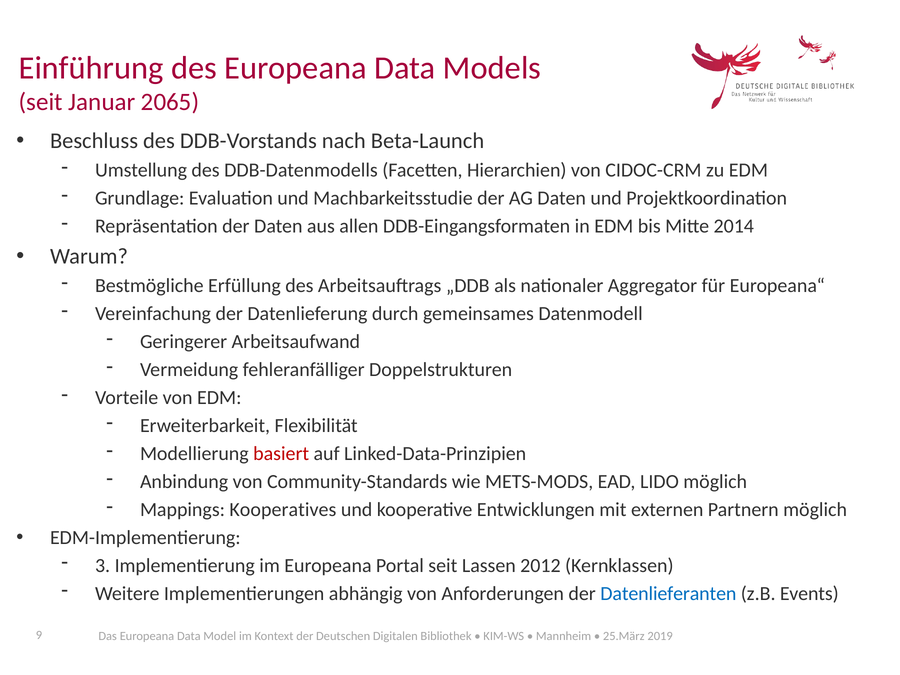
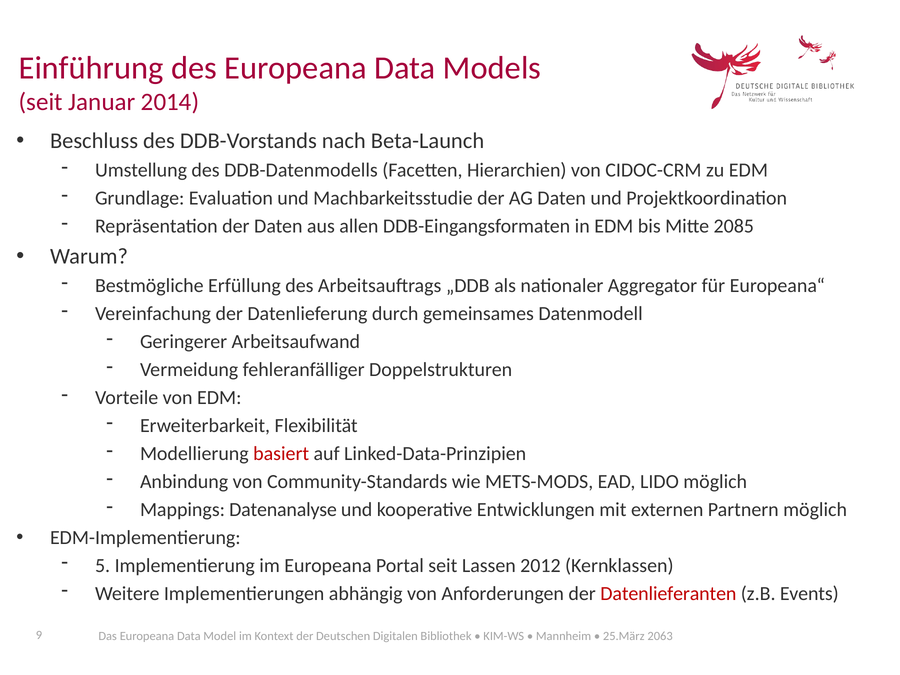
2065: 2065 -> 2014 (170, 102)
2014: 2014 -> 2085 (734, 226)
Kooperatives: Kooperatives -> Datenanalyse (283, 510)
3: 3 -> 5 (103, 566)
Datenlieferanten colour: blue -> red (668, 594)
2019: 2019 -> 2063 (660, 636)
